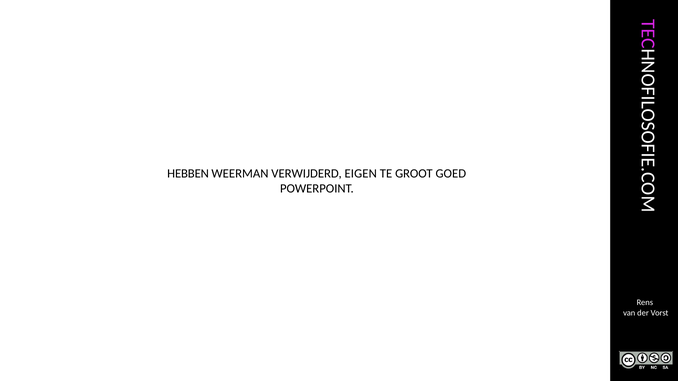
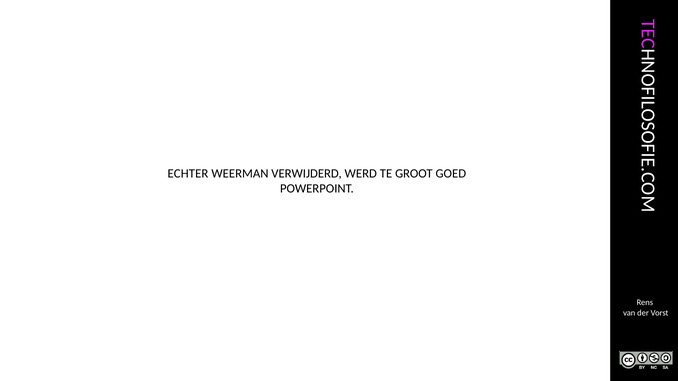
HEBBEN: HEBBEN -> ECHTER (188, 174)
EIGEN: EIGEN -> WERD (361, 174)
